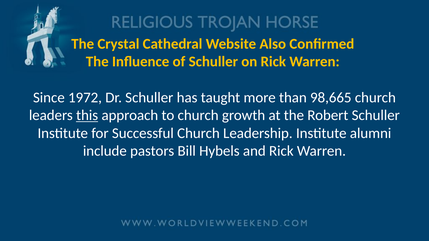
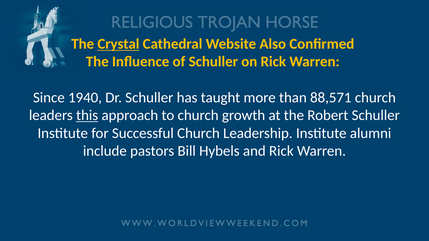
Crystal underline: none -> present (118, 44)
1972: 1972 -> 1940 (85, 98)
98,665: 98,665 -> 88,571 (331, 98)
